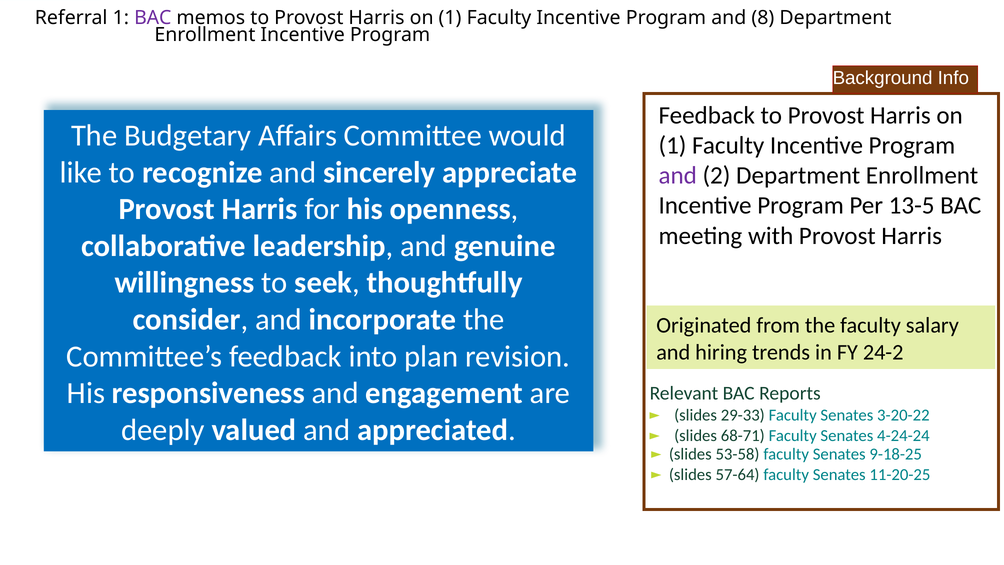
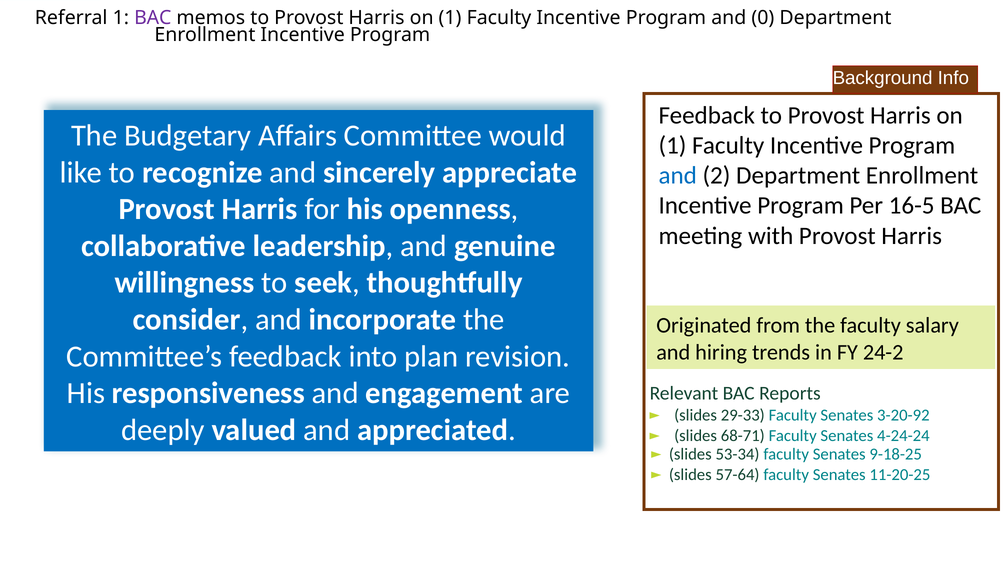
8: 8 -> 0 (763, 18)
and colour: purple -> blue (678, 175)
13-5: 13-5 -> 16-5 (912, 206)
3-20-22: 3-20-22 -> 3-20-92 (903, 415)
53-58: 53-58 -> 53-34 (738, 454)
